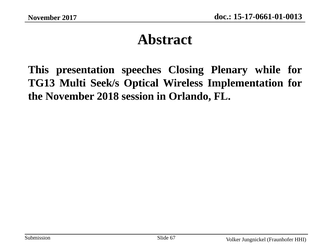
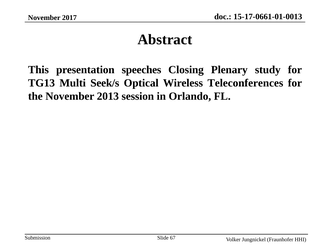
while: while -> study (268, 70)
Implementation: Implementation -> Teleconferences (245, 83)
2018: 2018 -> 2013 (108, 96)
